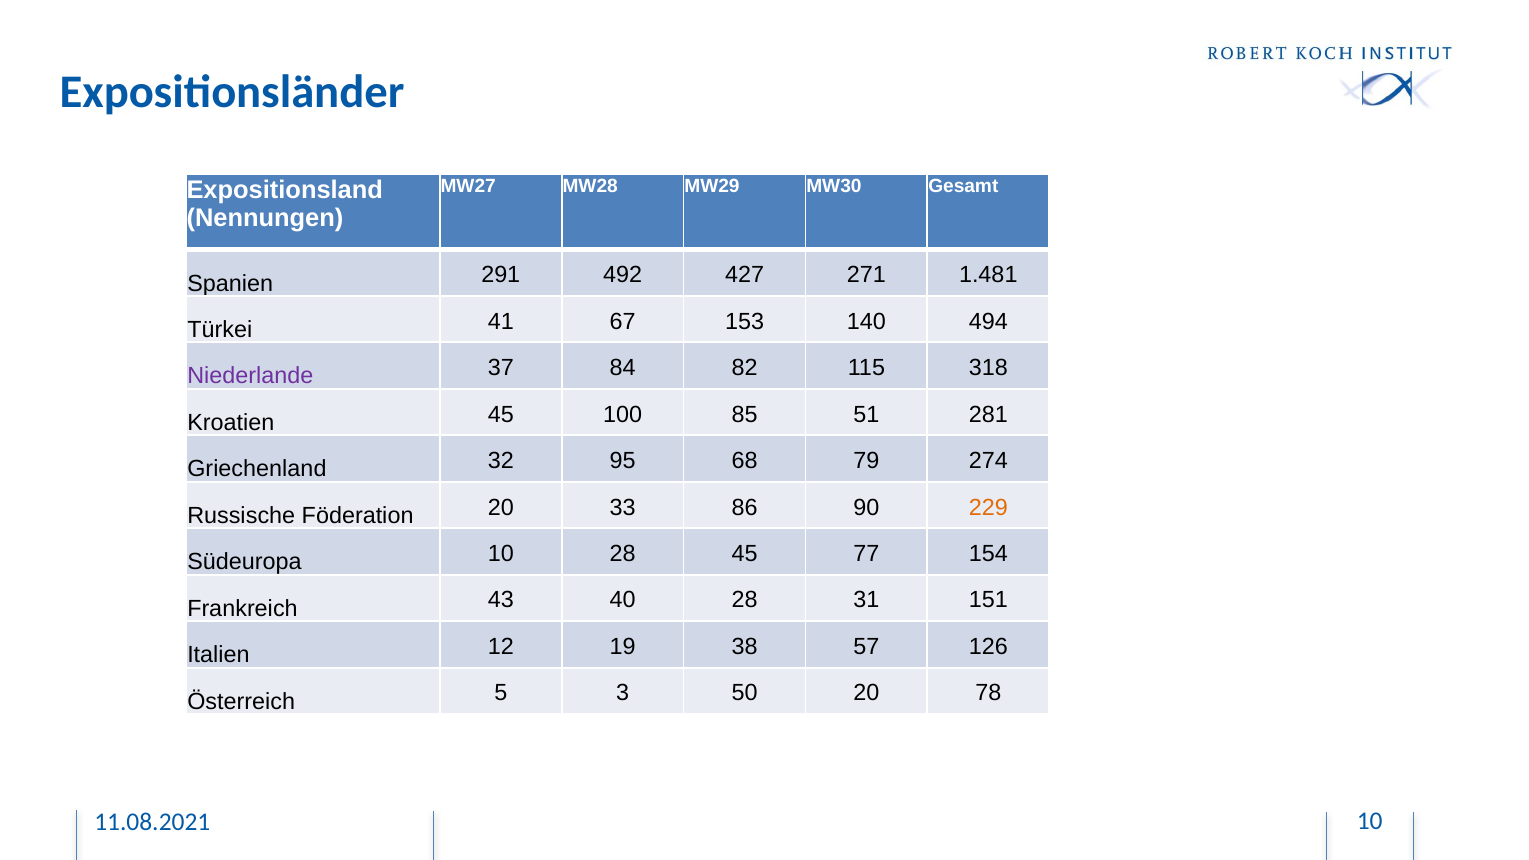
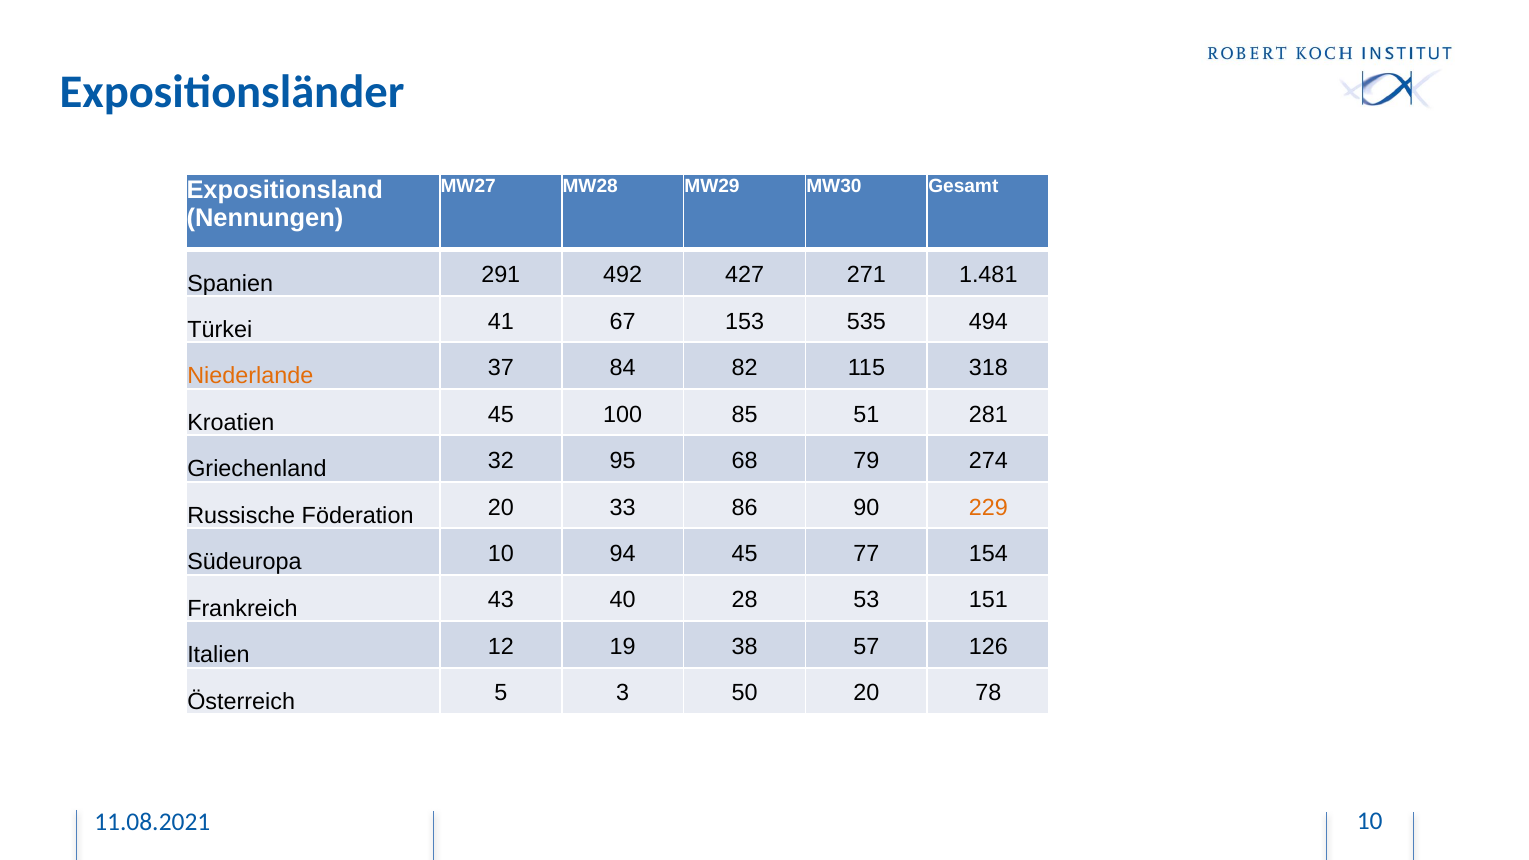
140: 140 -> 535 (866, 322)
Niederlande colour: purple -> orange (250, 376)
10 28: 28 -> 94 (623, 554)
31: 31 -> 53 (866, 600)
